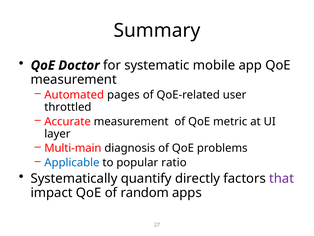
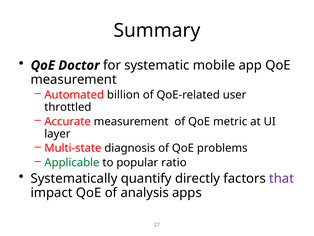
pages: pages -> billion (123, 95)
Multi-main: Multi-main -> Multi-state (73, 148)
Applicable colour: blue -> green (72, 162)
random: random -> analysis (145, 192)
